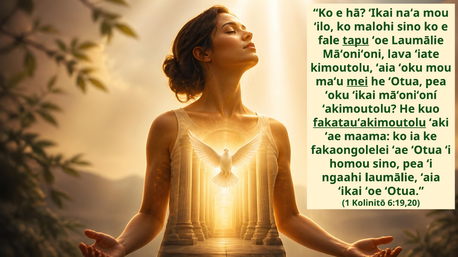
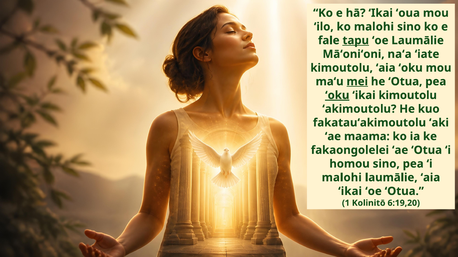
naʻa: naʻa -> ʻoua (408, 13)
lava: lava -> naʻa (400, 54)
ʻoku underline: none -> present (337, 95)
ʻikai māʻoniʻoní: māʻoniʻoní -> kimoutolu (408, 95)
fakatauʻakimoutolu underline: present -> none (369, 123)
ngaahi: ngaahi -> malohi (342, 178)
